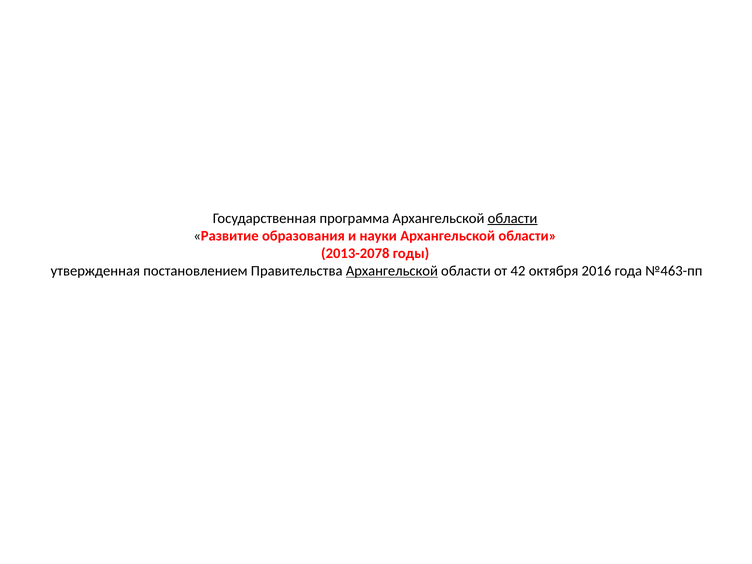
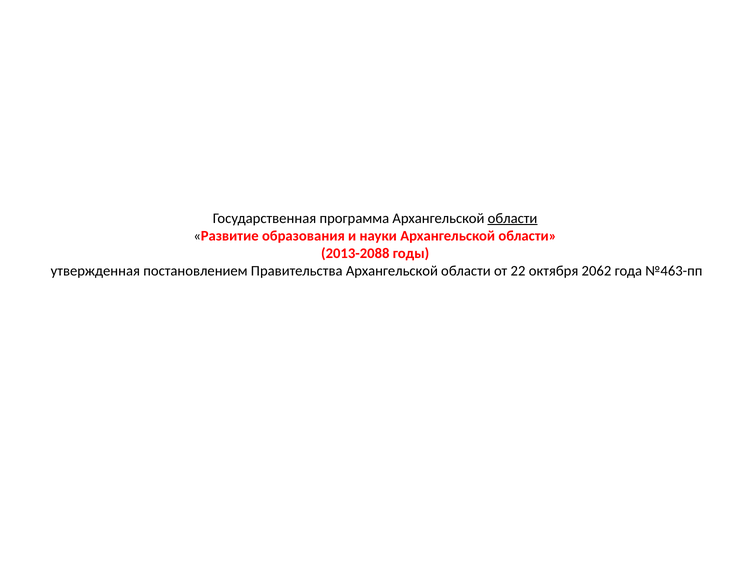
2013-2078: 2013-2078 -> 2013-2088 (355, 253)
Архангельской underline: present -> none (392, 271)
42: 42 -> 22 (518, 271)
2016: 2016 -> 2062 (596, 271)
